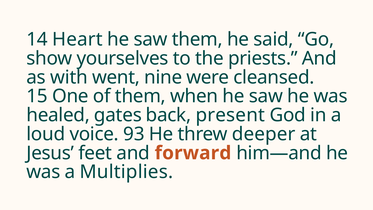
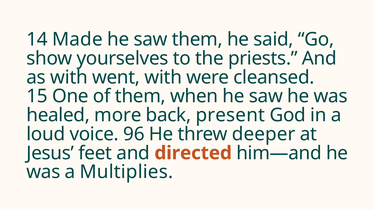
Heart: Heart -> Made (77, 39)
went nine: nine -> with (163, 77)
gates: gates -> more (118, 115)
93: 93 -> 96 (134, 134)
forward: forward -> directed (193, 153)
